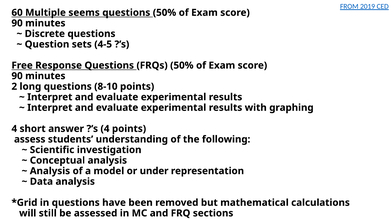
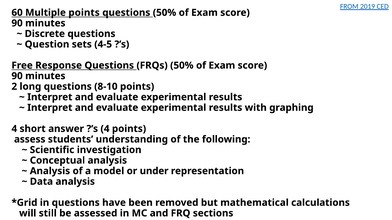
Multiple seems: seems -> points (84, 13)
